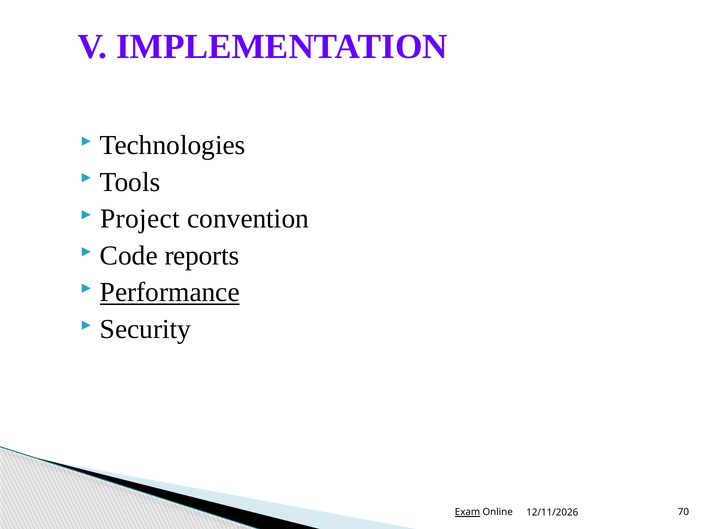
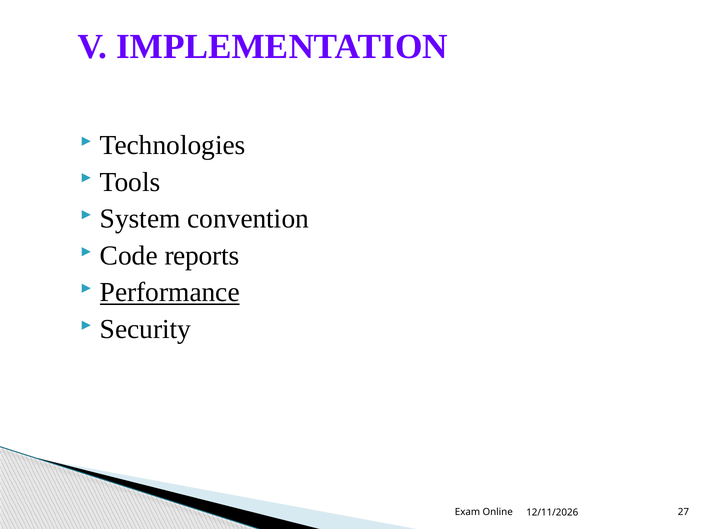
Project: Project -> System (140, 219)
Exam underline: present -> none (467, 513)
70: 70 -> 27 (683, 513)
